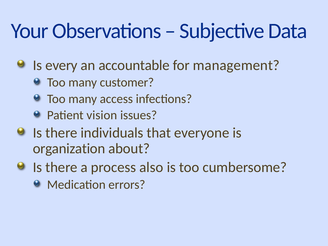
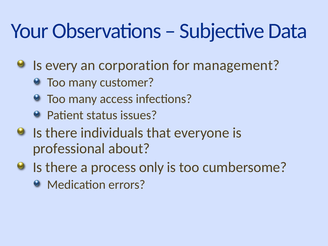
accountable: accountable -> corporation (134, 65)
vision: vision -> status (102, 115)
organization: organization -> professional (69, 149)
also: also -> only (151, 167)
